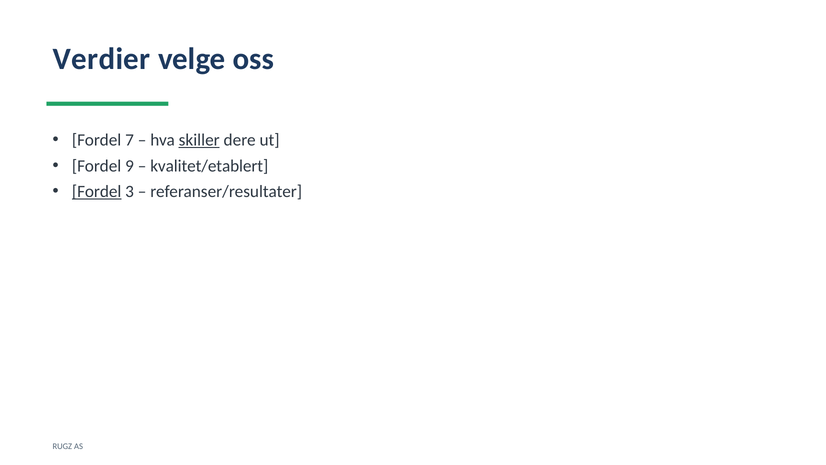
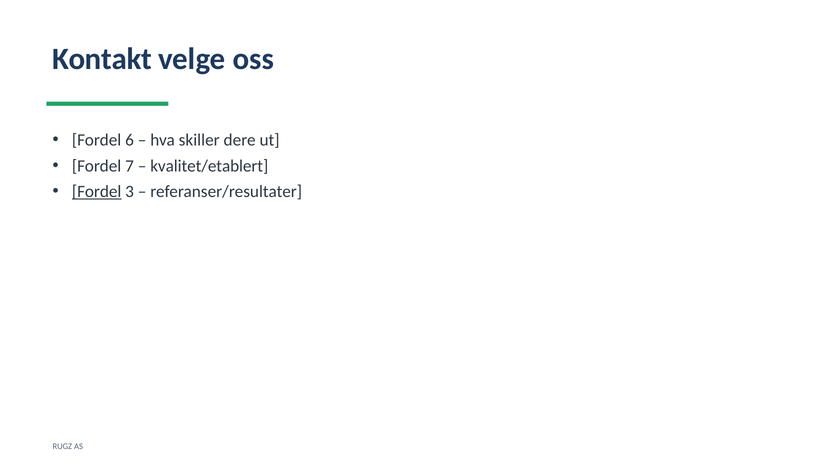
Verdier: Verdier -> Kontakt (102, 59)
7: 7 -> 6 (130, 140)
skiller underline: present -> none (199, 140)
9: 9 -> 7 (130, 166)
